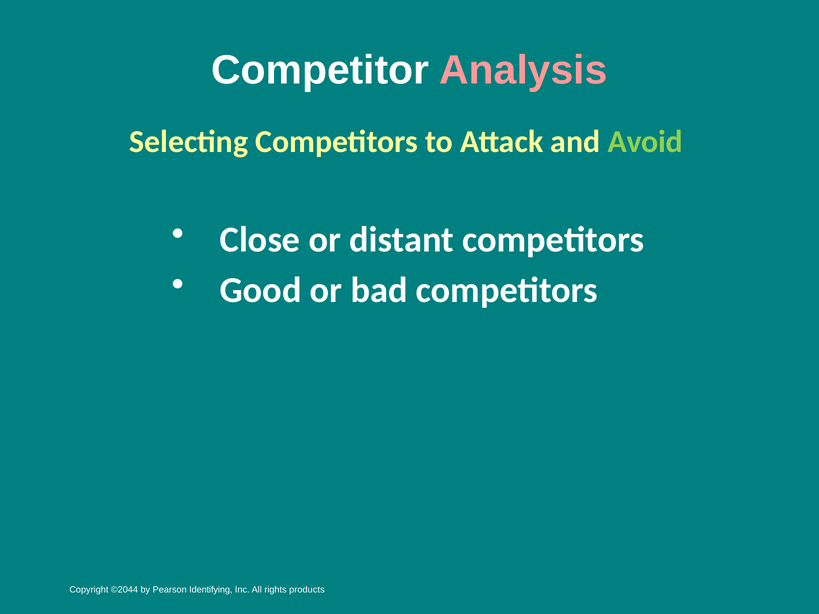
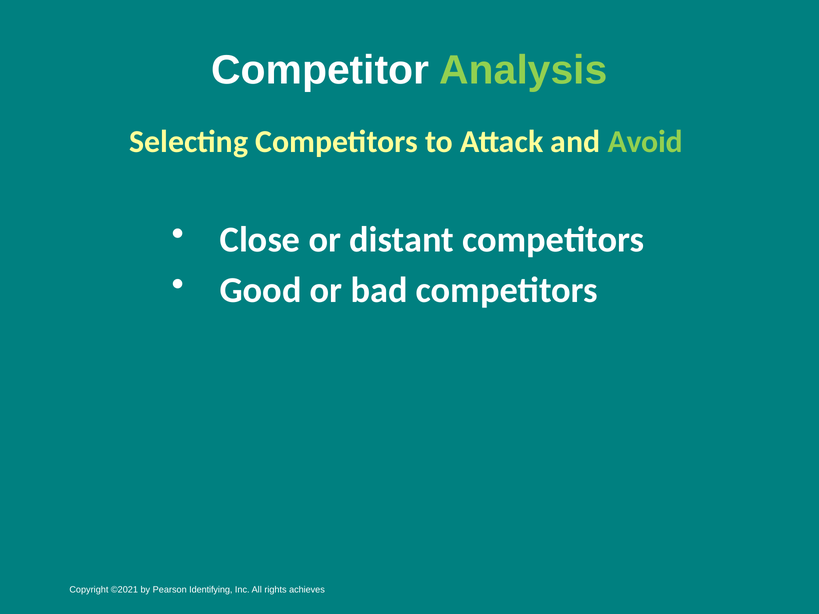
Analysis colour: pink -> light green (523, 70)
©2044: ©2044 -> ©2021 (124, 590)
products: products -> achieves (307, 590)
